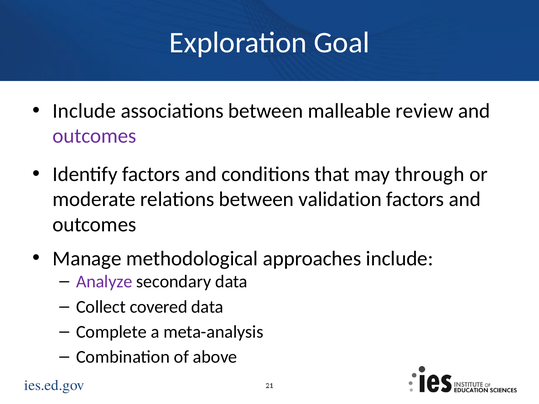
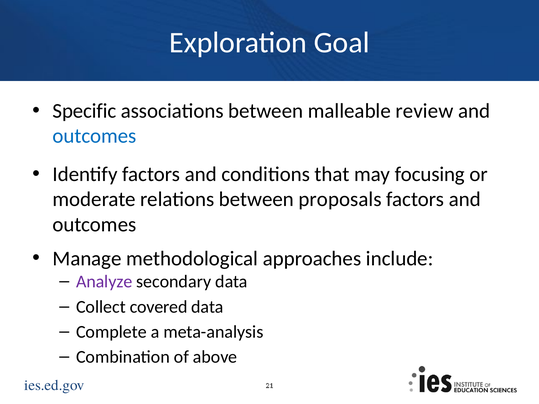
Include: Include -> Specific (84, 111)
outcomes colour: purple -> blue (94, 136)
through: through -> focusing (430, 174)
validation: validation -> proposals (340, 200)
